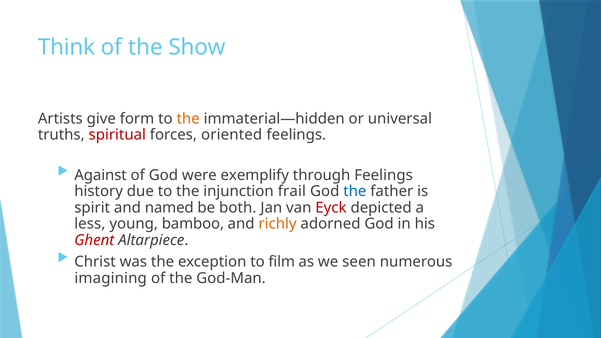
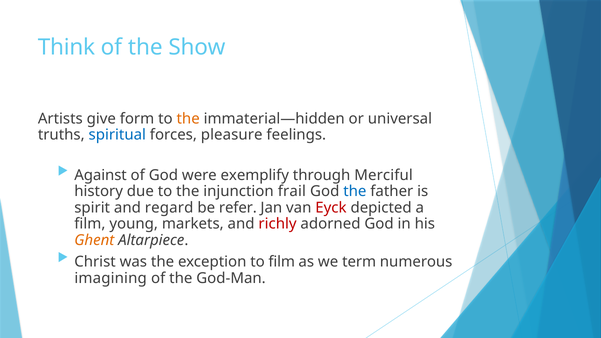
spiritual colour: red -> blue (117, 135)
oriented: oriented -> pleasure (232, 135)
through Feelings: Feelings -> Merciful (384, 175)
named: named -> regard (169, 208)
both: both -> refer (238, 208)
less: less -> film (90, 224)
bamboo: bamboo -> markets (193, 224)
richly colour: orange -> red (278, 224)
Ghent colour: red -> orange (94, 240)
seen: seen -> term (359, 262)
